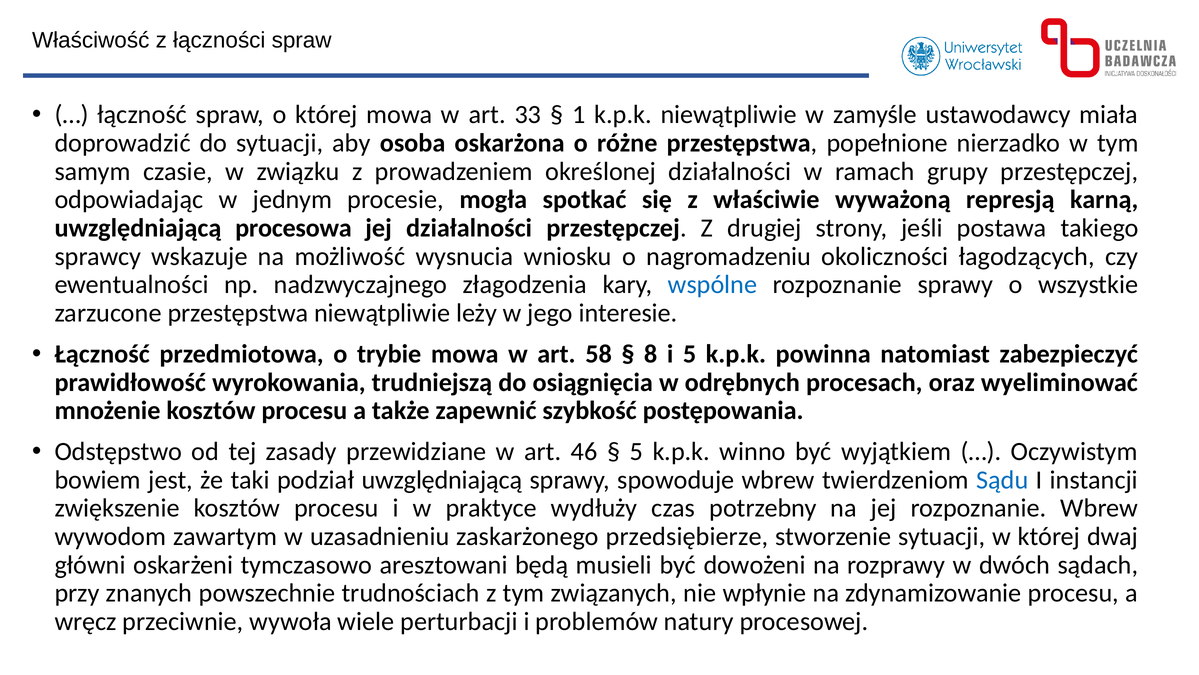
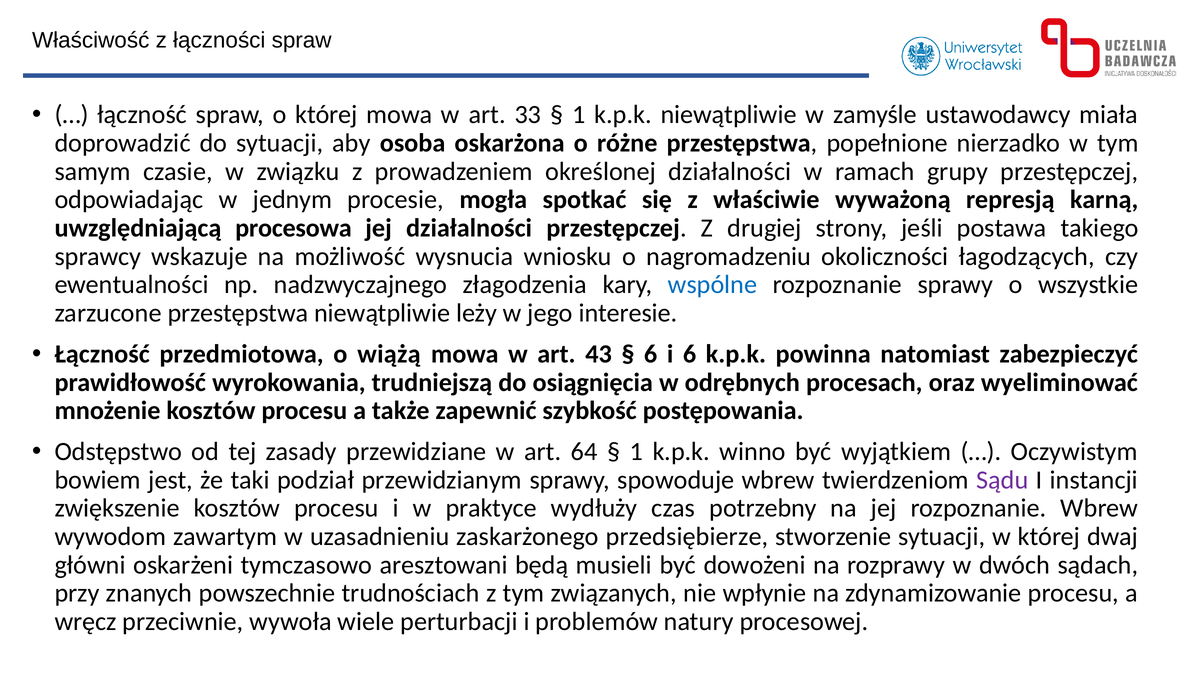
trybie: trybie -> wiążą (389, 354)
58: 58 -> 43 (599, 354)
8: 8 -> 6 (651, 354)
i 5: 5 -> 6 (690, 354)
46: 46 -> 64 (584, 451)
5: 5 -> 1 (636, 451)
podział uwzględniającą: uwzględniającą -> przewidzianym (442, 480)
Sądu colour: blue -> purple (1002, 480)
